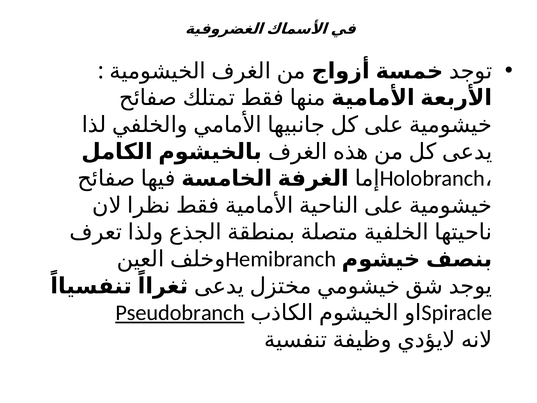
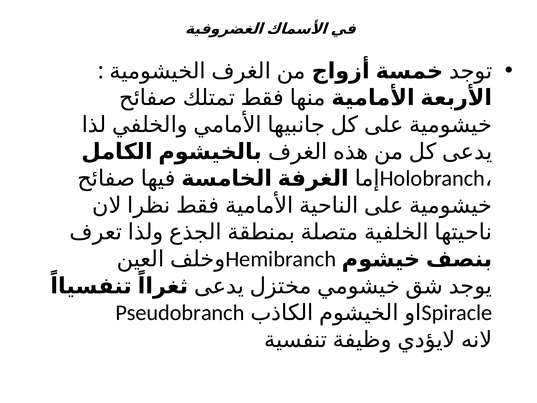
Pseudobranch underline: present -> none (180, 313)
